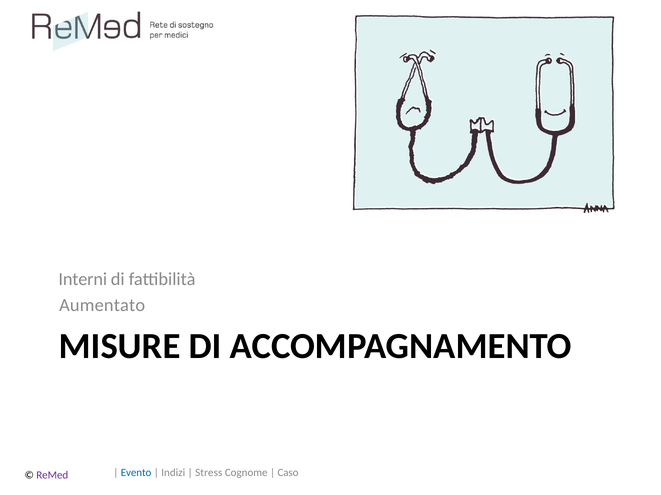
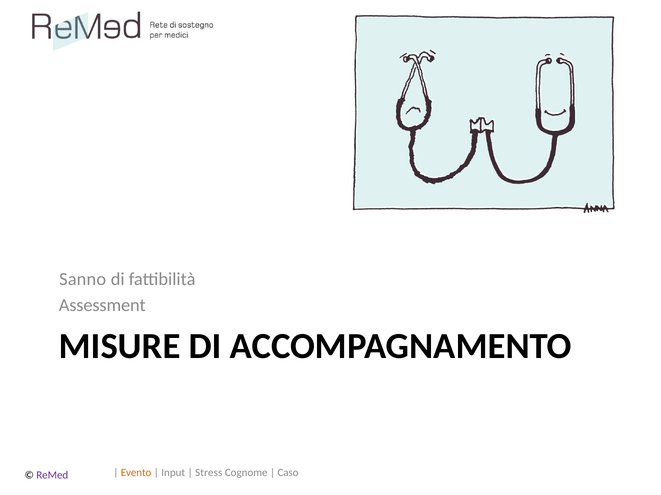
Interni: Interni -> Sanno (83, 280)
Aumentato: Aumentato -> Assessment (102, 305)
Evento colour: blue -> orange (136, 473)
Indizi: Indizi -> Input (173, 473)
